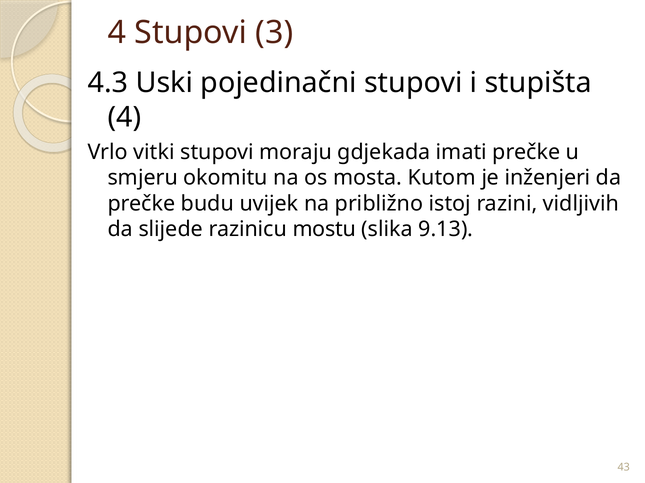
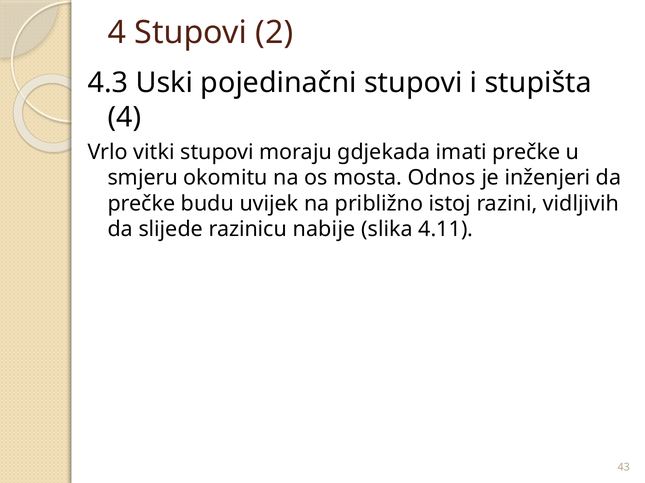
3: 3 -> 2 (274, 32)
Kutom: Kutom -> Odnos (442, 178)
mostu: mostu -> nabije (324, 230)
9.13: 9.13 -> 4.11 (446, 230)
